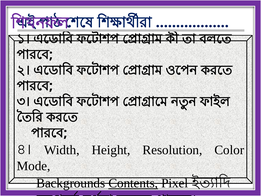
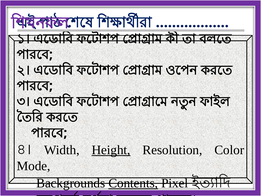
Height underline: none -> present (111, 150)
